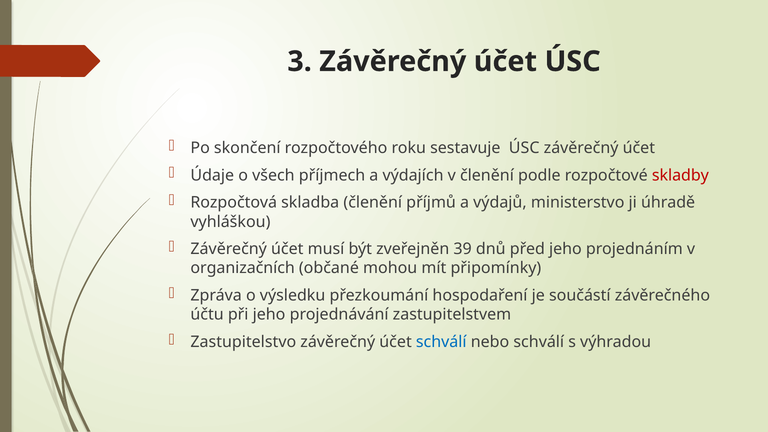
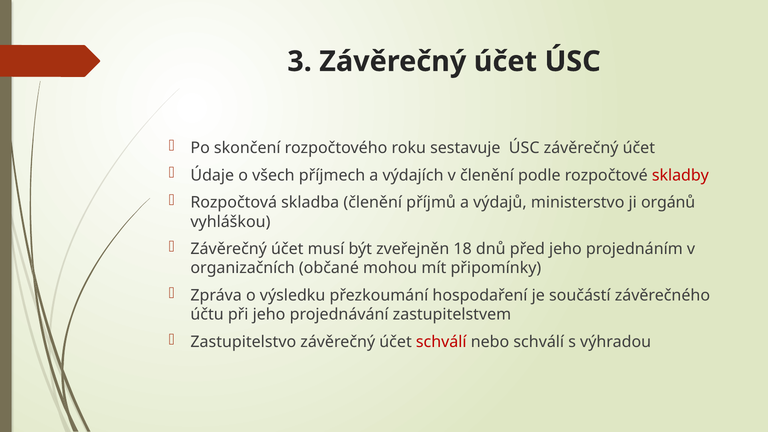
úhradě: úhradě -> orgánů (668, 203)
39: 39 -> 18 (463, 249)
schválí colour: blue -> red (441, 342)
